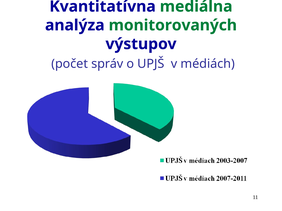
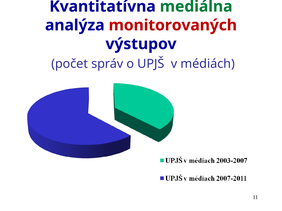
monitorovaných colour: green -> red (173, 25)
